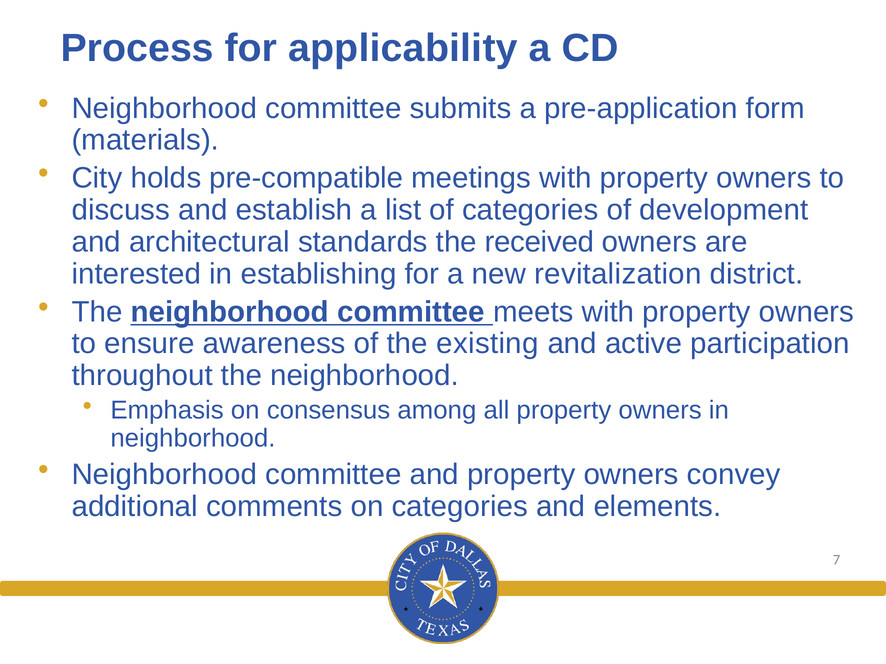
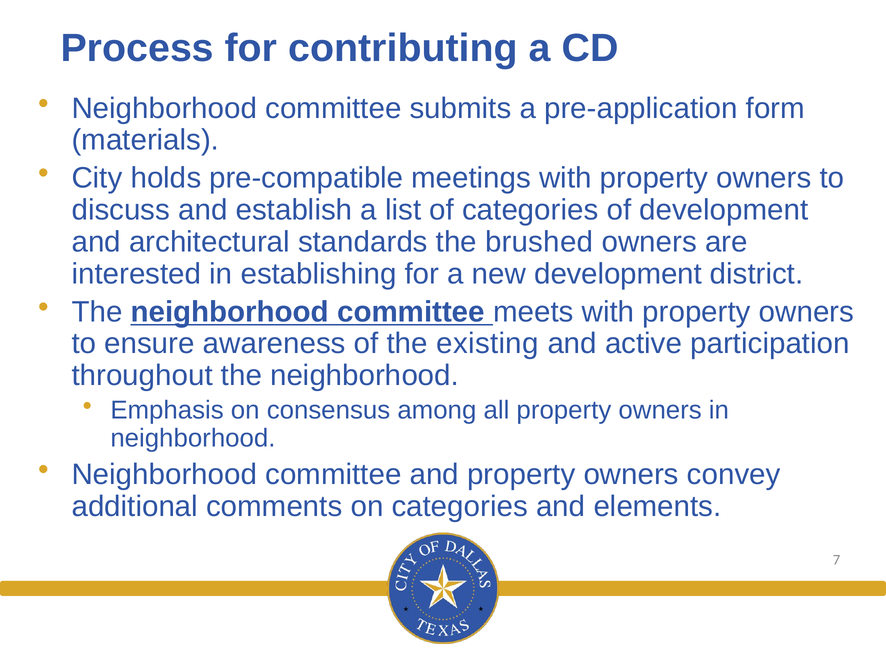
applicability: applicability -> contributing (403, 49)
received: received -> brushed (539, 242)
new revitalization: revitalization -> development (618, 274)
